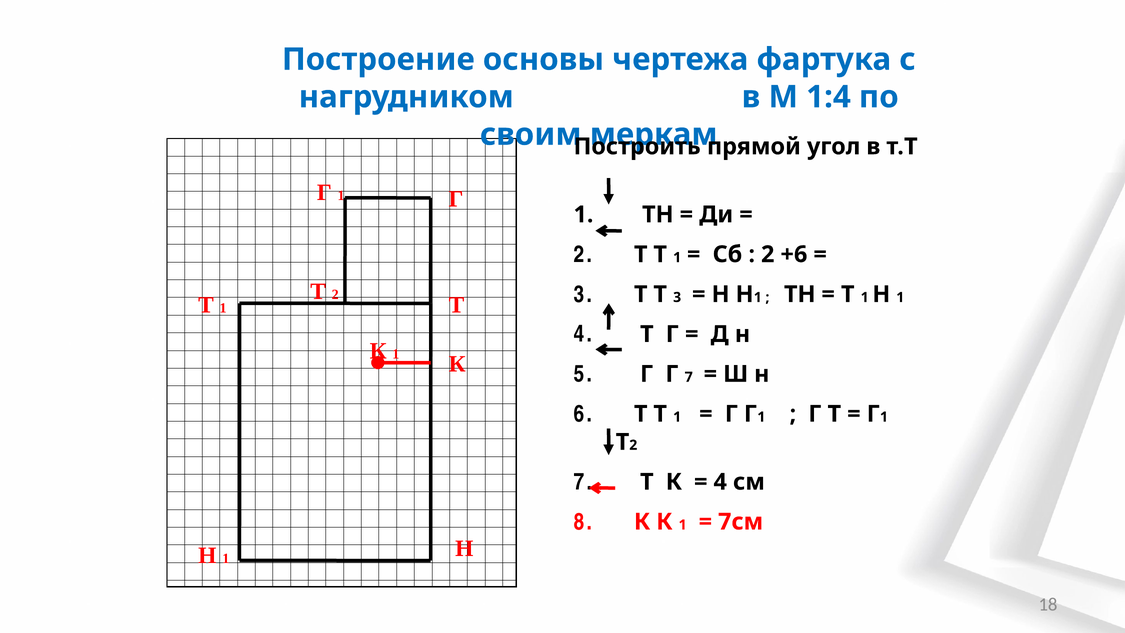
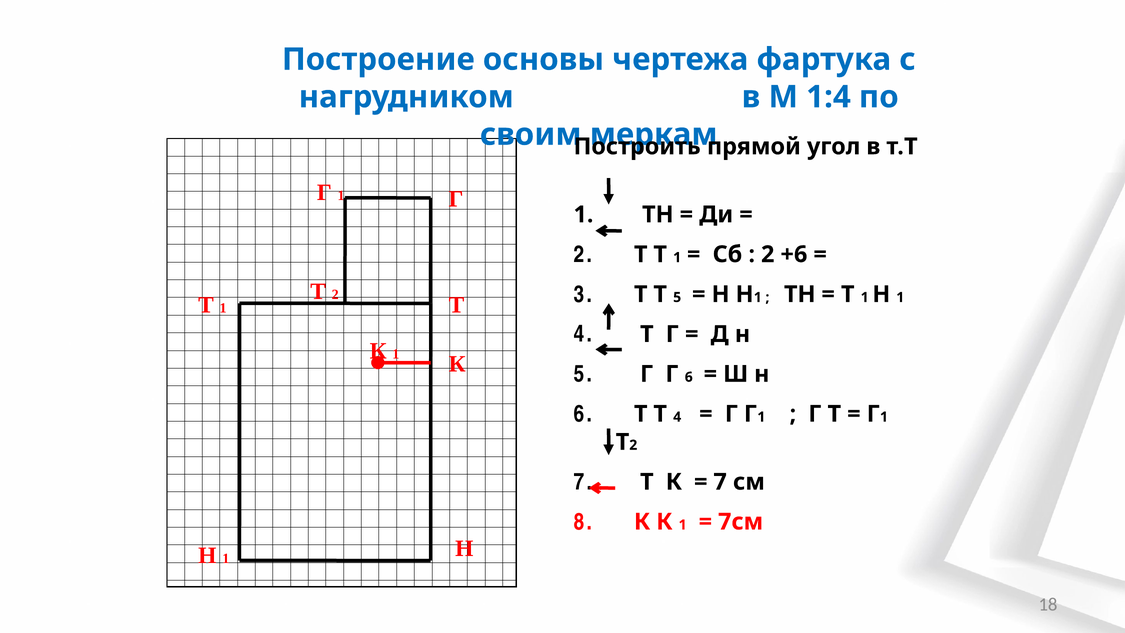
Т 3: 3 -> 5 (677, 297)
Г 7: 7 -> 6 (689, 377)
6 Т Т 1: 1 -> 4 (677, 417)
4: 4 -> 7 (720, 482)
